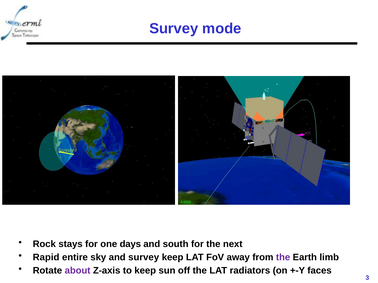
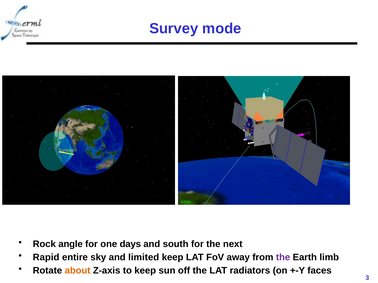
stays: stays -> angle (71, 244)
and survey: survey -> limited (144, 258)
about colour: purple -> orange (78, 271)
